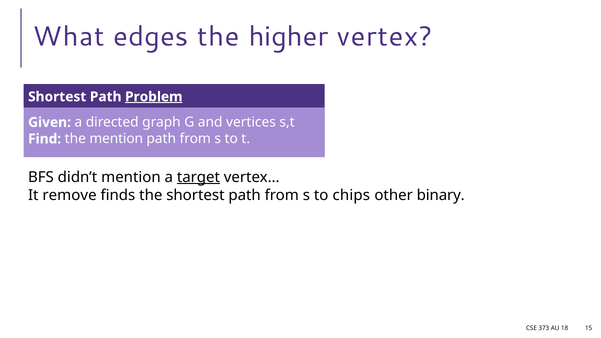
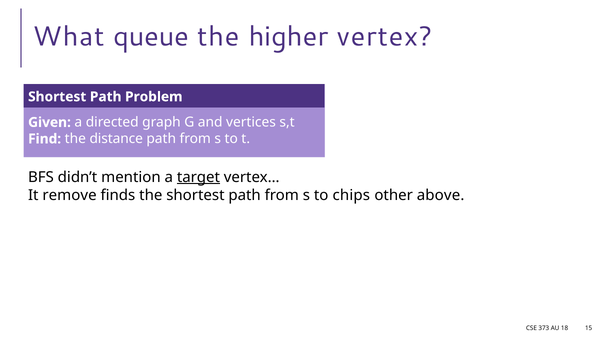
edges: edges -> queue (151, 37)
Problem underline: present -> none (154, 97)
the mention: mention -> distance (116, 139)
binary: binary -> above (441, 195)
